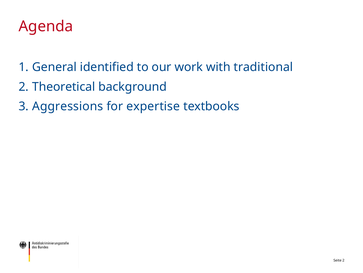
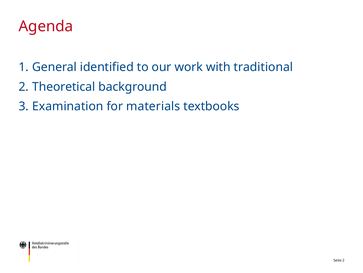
Aggressions: Aggressions -> Examination (68, 106)
expertise: expertise -> materials (153, 106)
